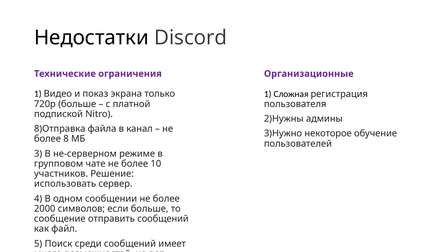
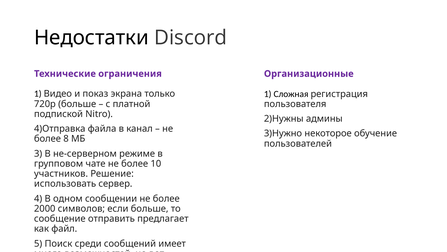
8)Отправка: 8)Отправка -> 4)Отправка (60, 129)
отправить сообщений: сообщений -> предлагает (163, 218)
